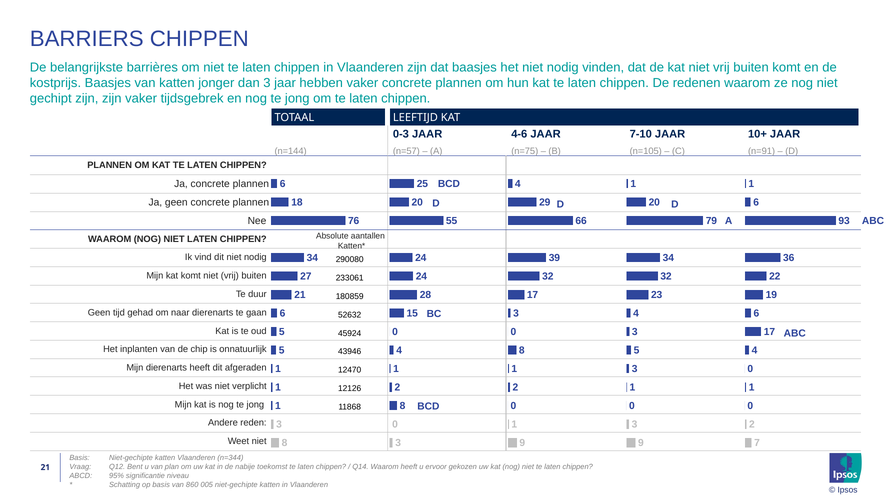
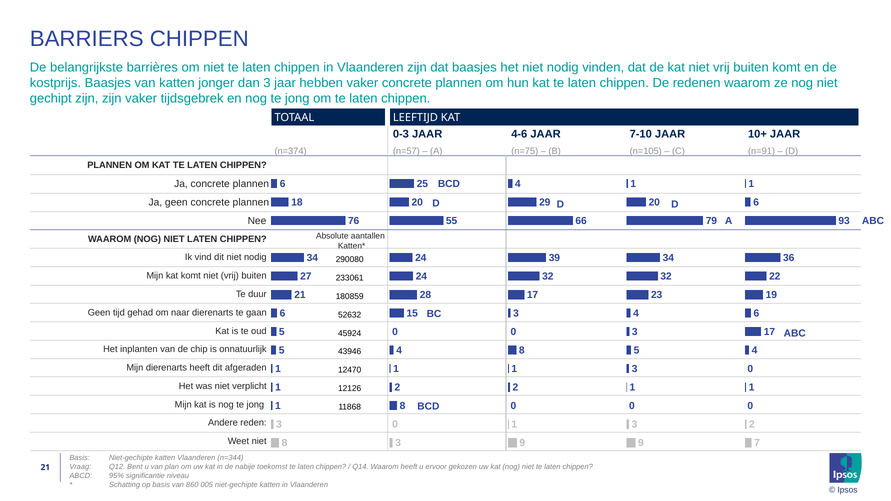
n=144: n=144 -> n=374 (291, 151)
